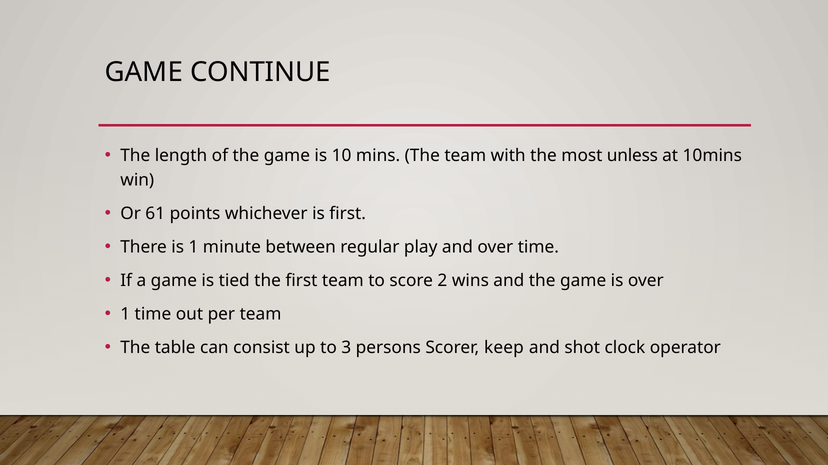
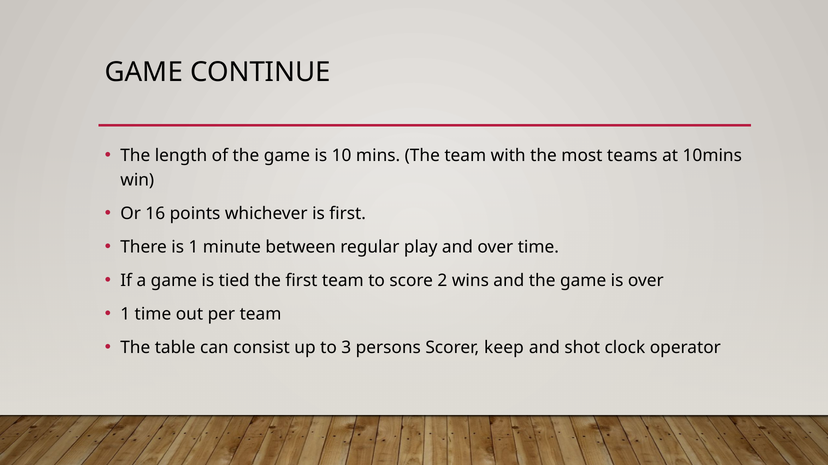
unless: unless -> teams (632, 156)
61: 61 -> 16 (155, 214)
